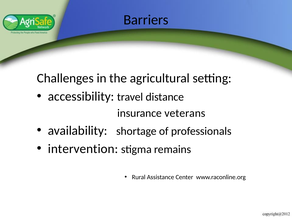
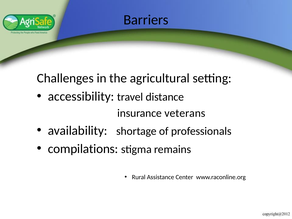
intervention: intervention -> compilations (83, 149)
